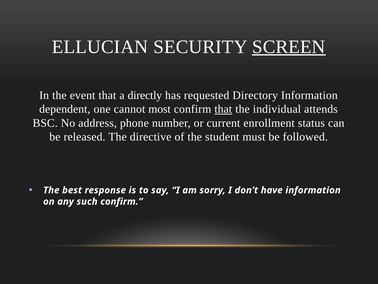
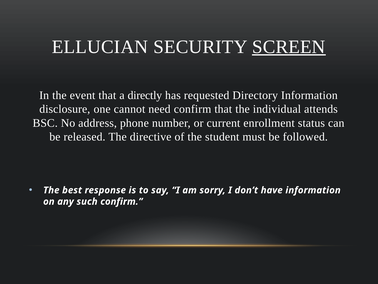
dependent: dependent -> disclosure (65, 109)
most: most -> need (159, 109)
that underline: present -> none (223, 109)
